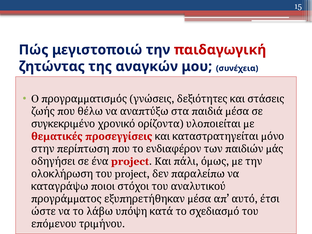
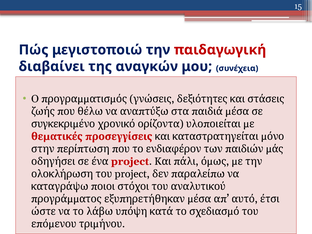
ζητώντας: ζητώντας -> διαβαίνει (52, 66)
